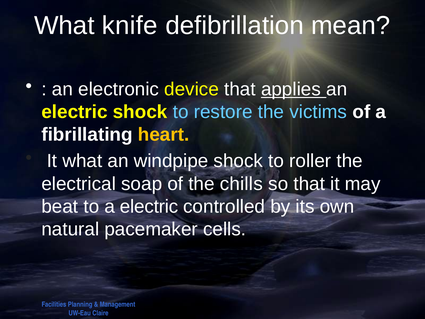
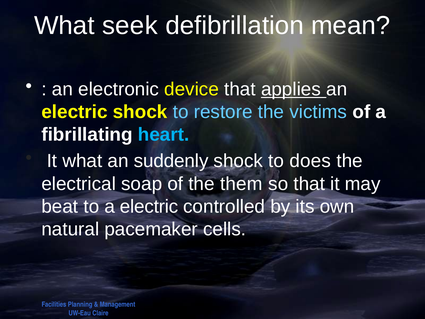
knife: knife -> seek (130, 26)
heart colour: yellow -> light blue (164, 135)
windpipe: windpipe -> suddenly (171, 161)
roller: roller -> does (310, 161)
chills: chills -> them (241, 184)
